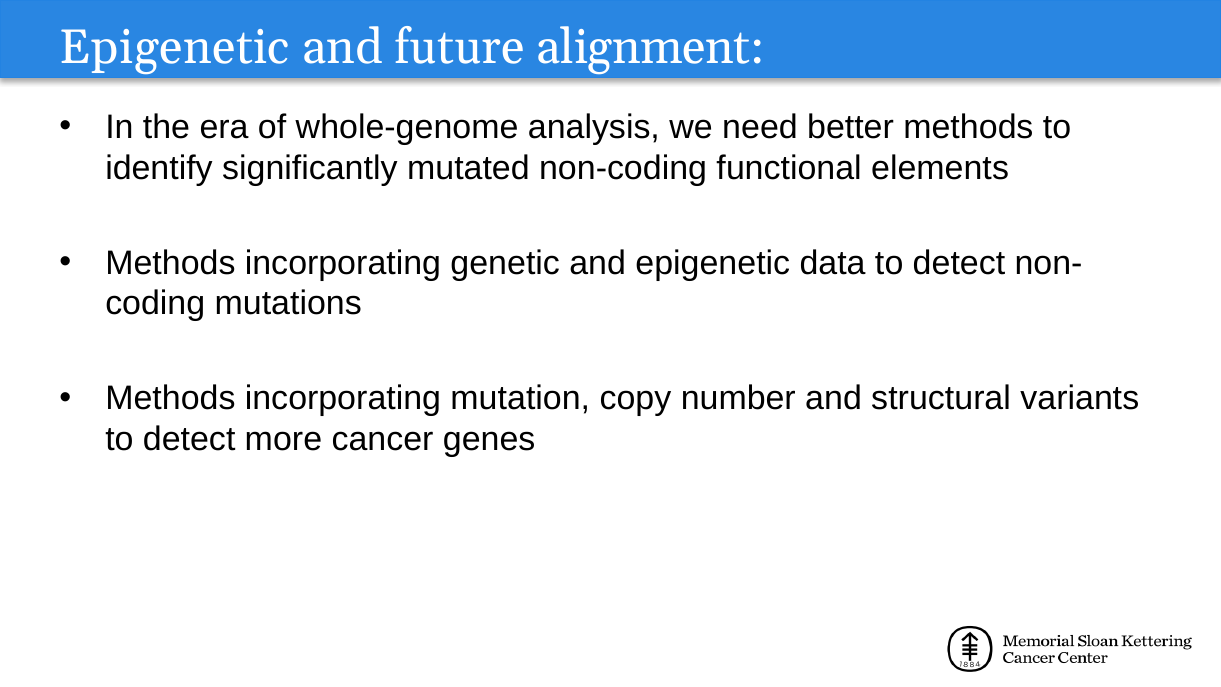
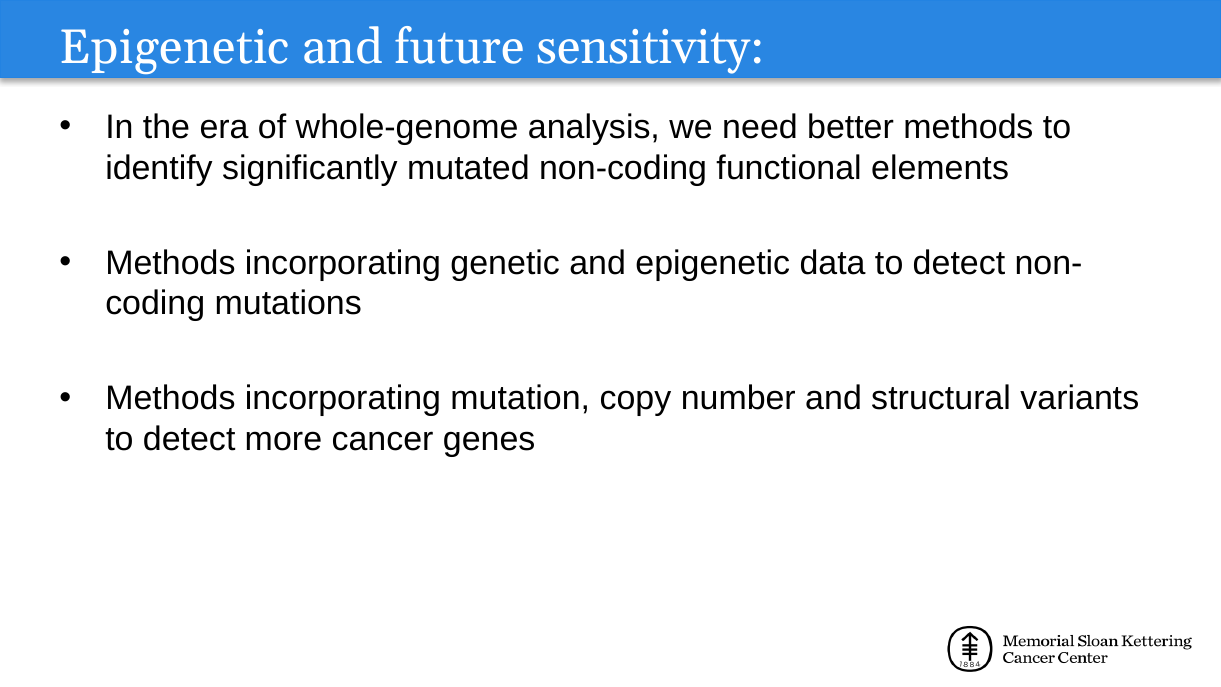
alignment: alignment -> sensitivity (651, 47)
